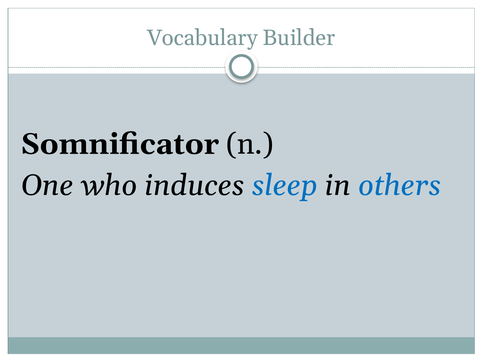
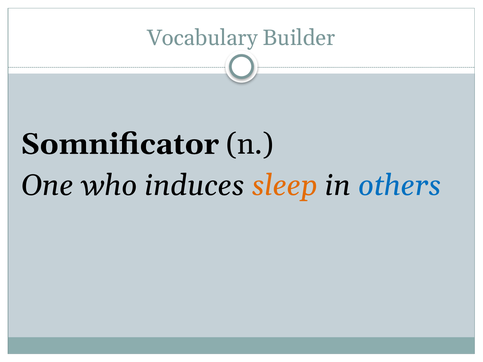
sleep colour: blue -> orange (285, 186)
